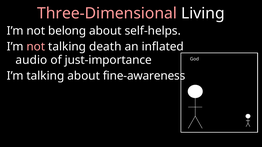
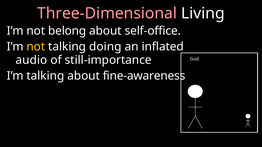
self-helps: self-helps -> self-office (153, 31)
not colour: pink -> yellow (36, 47)
death: death -> doing (105, 47)
just-importance: just-importance -> still-importance (108, 60)
